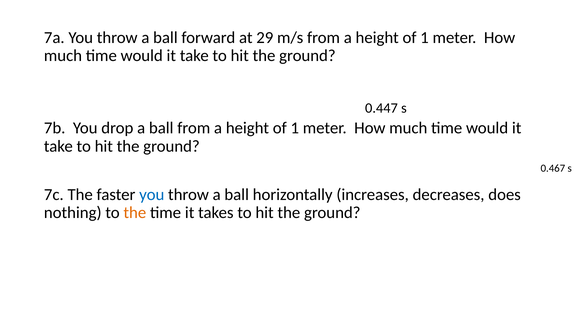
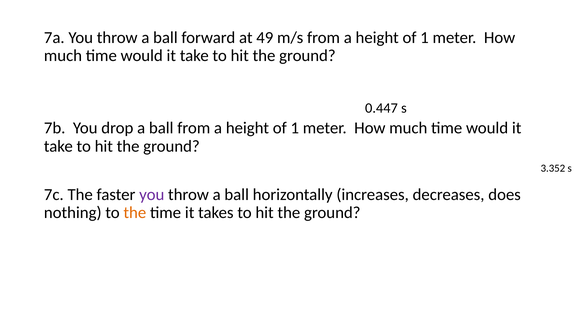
29: 29 -> 49 (265, 37)
0.467: 0.467 -> 3.352 (553, 168)
you colour: blue -> purple (152, 195)
